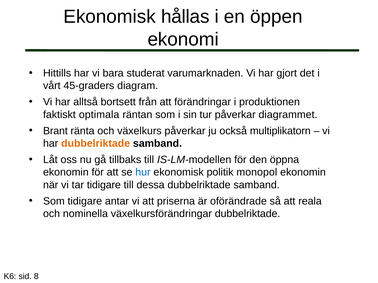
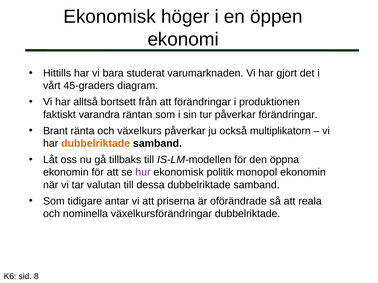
hållas: hållas -> höger (185, 17)
optimala: optimala -> varandra (99, 115)
påverkar diagrammet: diagrammet -> förändringar (288, 115)
hur colour: blue -> purple (143, 173)
tar tidigare: tidigare -> valutan (104, 185)
